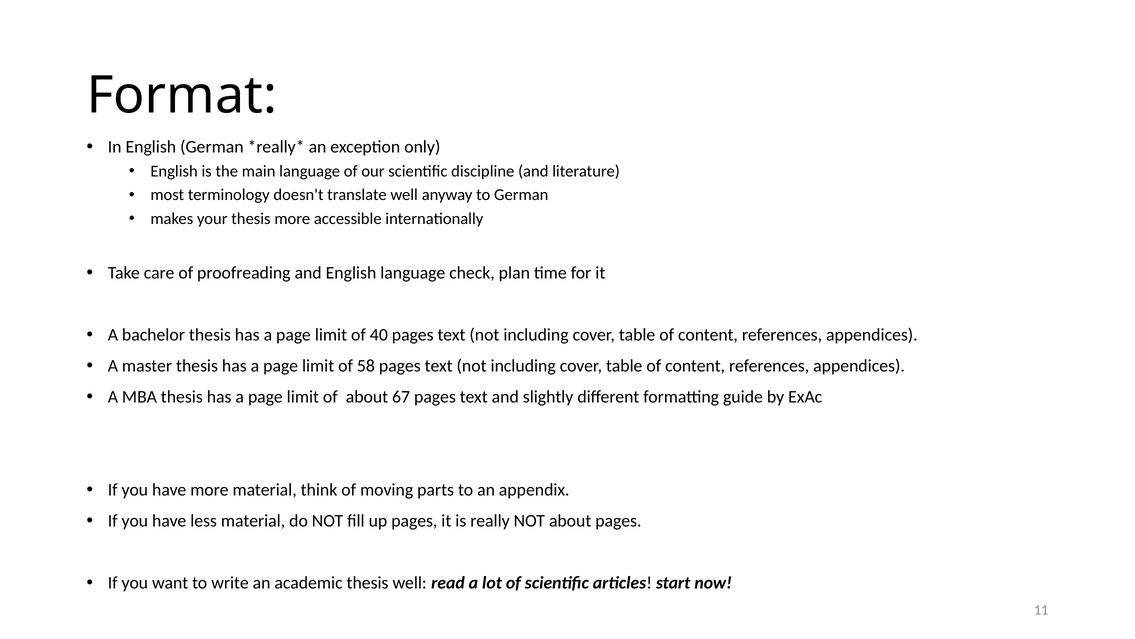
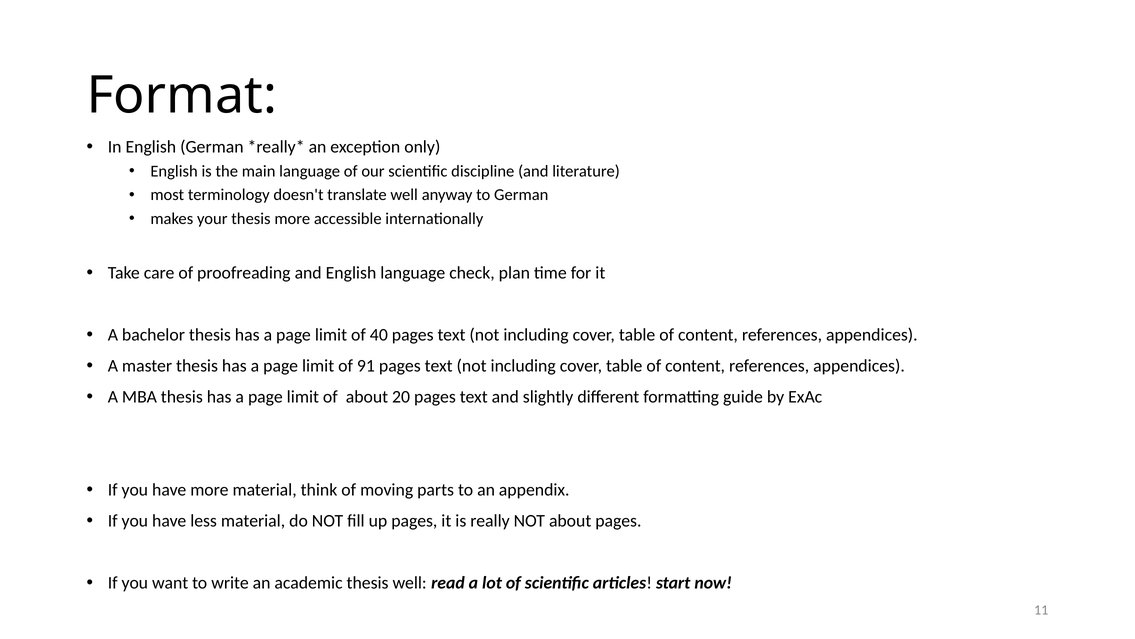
58: 58 -> 91 (366, 366)
67: 67 -> 20 (401, 397)
